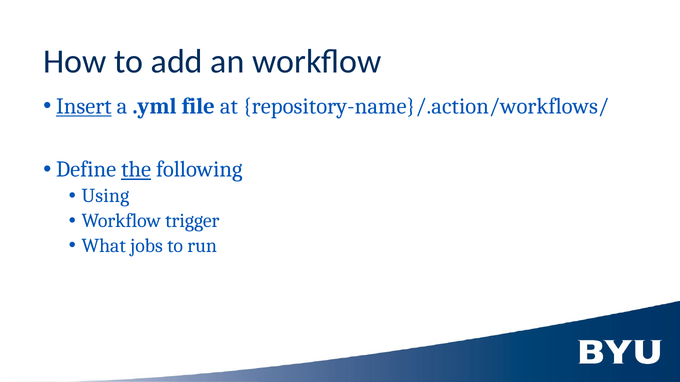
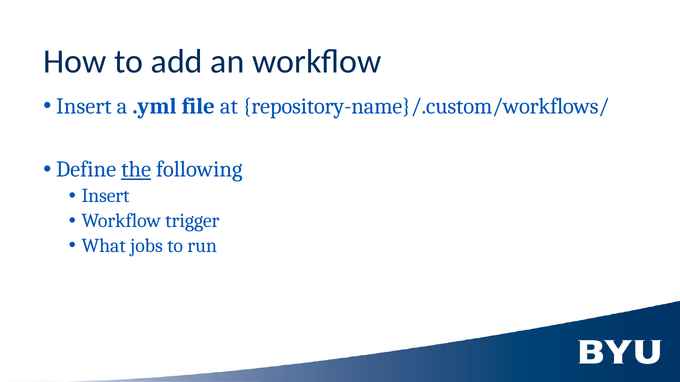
Insert underline: present -> none (84, 106)
repository-name}/.action/workflows/: repository-name}/.action/workflows/ -> repository-name}/.custom/workflows/ (426, 106)
Using: Using -> Insert (106, 196)
